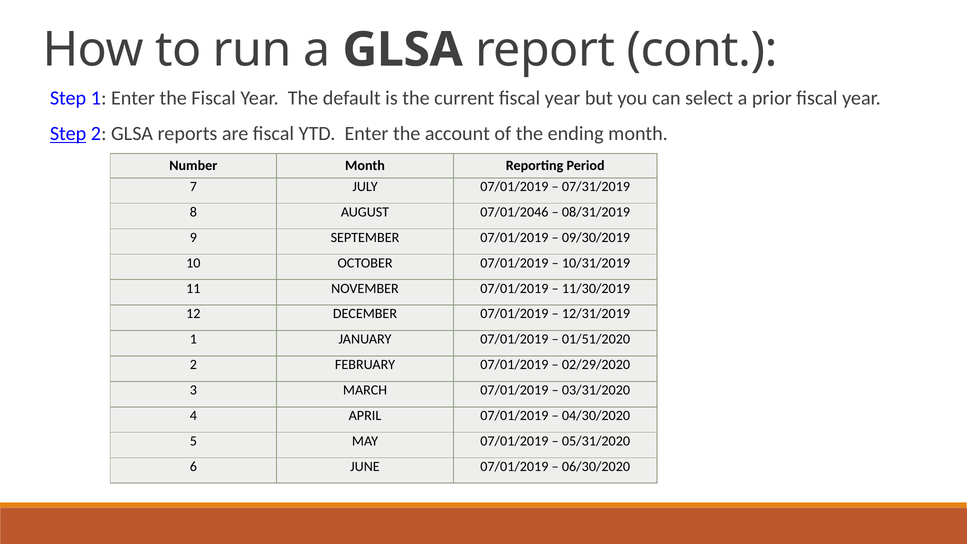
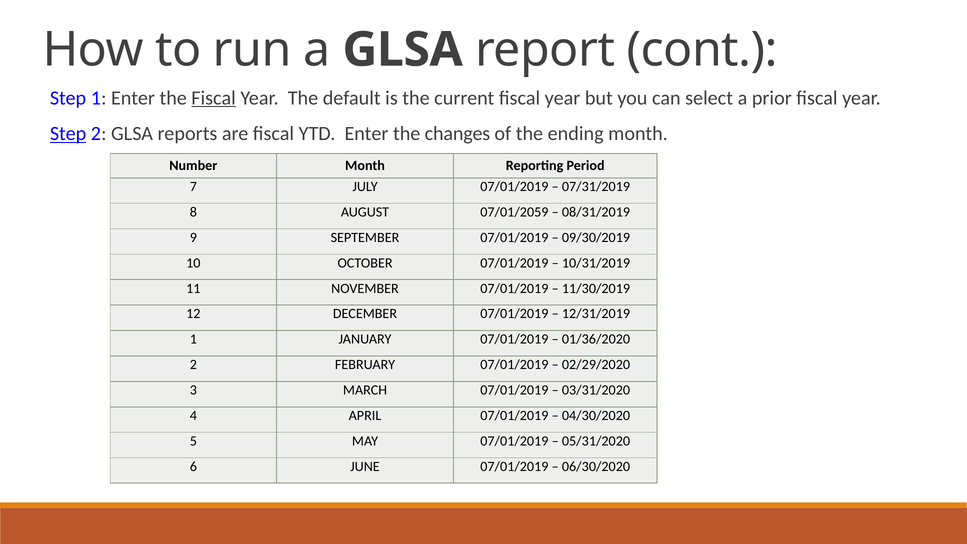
Fiscal underline: none -> present (214, 98)
account: account -> changes (457, 134)
07/01/2046: 07/01/2046 -> 07/01/2059 (514, 212)
01/51/2020: 01/51/2020 -> 01/36/2020 (596, 339)
